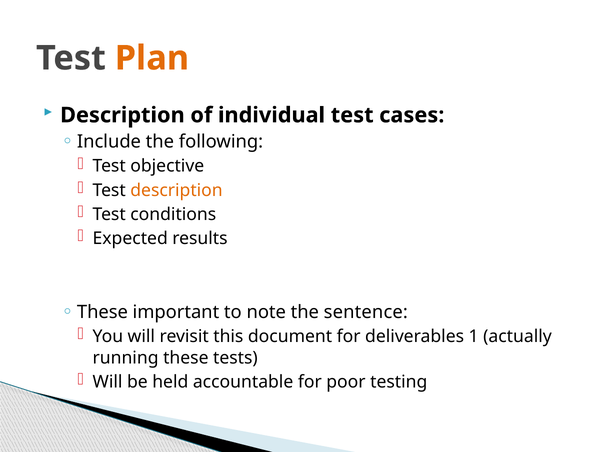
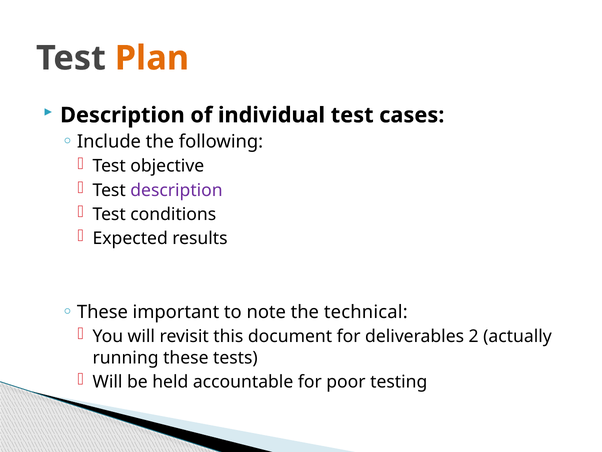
description colour: orange -> purple (177, 190)
sentence: sentence -> technical (366, 312)
1: 1 -> 2 (474, 336)
